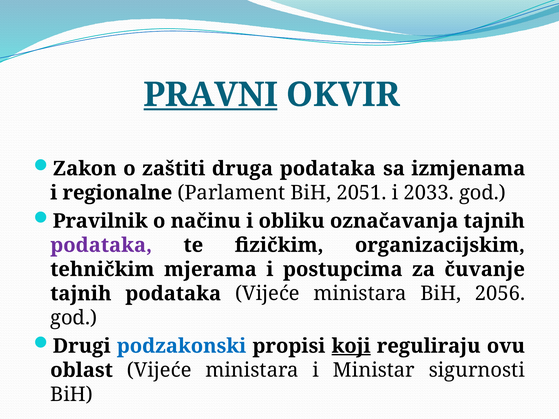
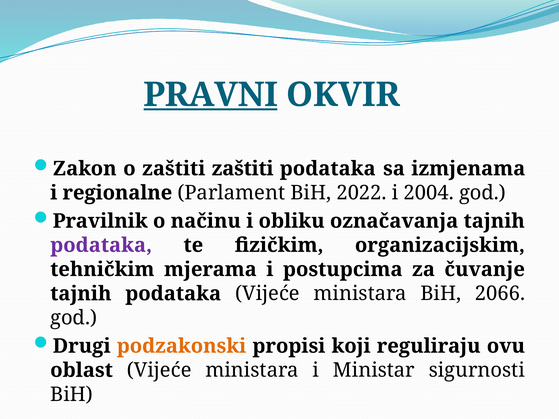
zaštiti druga: druga -> zaštiti (243, 169)
2051: 2051 -> 2022 (361, 193)
2033: 2033 -> 2004 (429, 193)
2056: 2056 -> 2066 (500, 294)
podzakonski colour: blue -> orange (181, 346)
koji underline: present -> none (351, 346)
